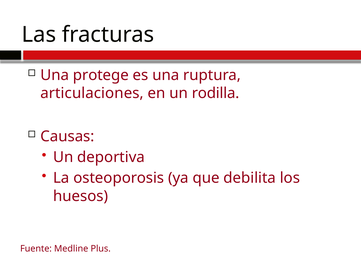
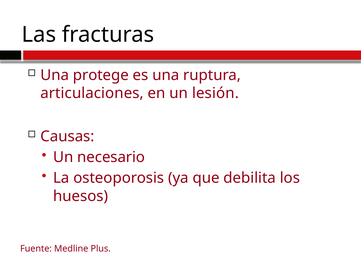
rodilla: rodilla -> lesión (215, 93)
deportiva: deportiva -> necesario (111, 157)
